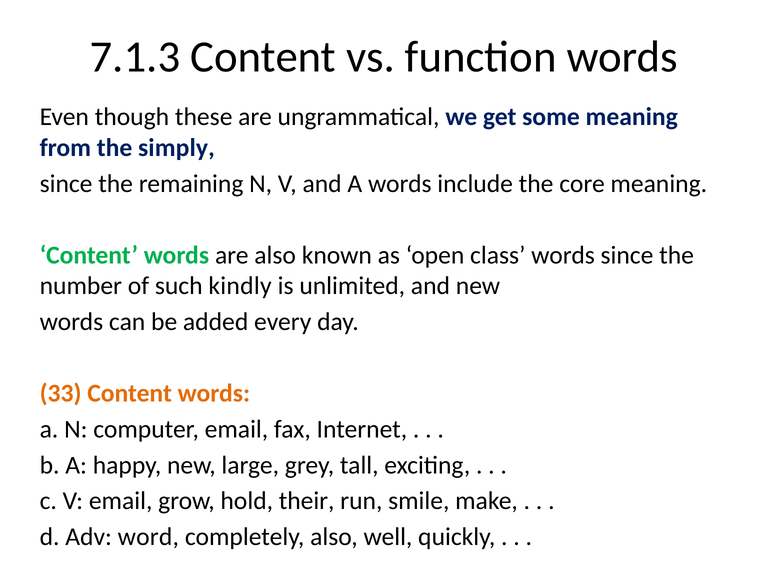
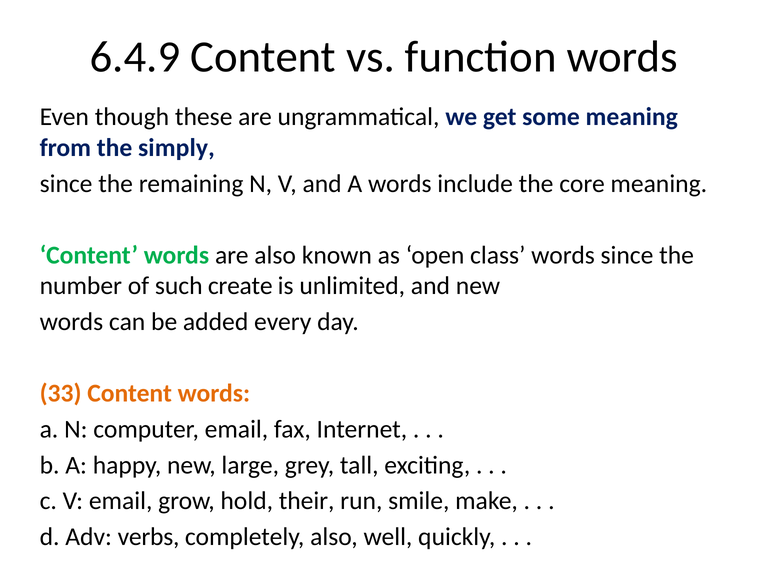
7.1.3: 7.1.3 -> 6.4.9 (135, 57)
kindly: kindly -> create (240, 286)
word: word -> verbs (149, 537)
